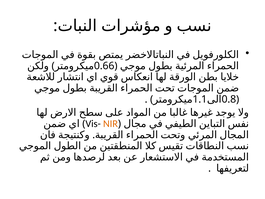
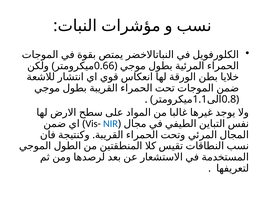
NIR colour: orange -> blue (110, 124)
